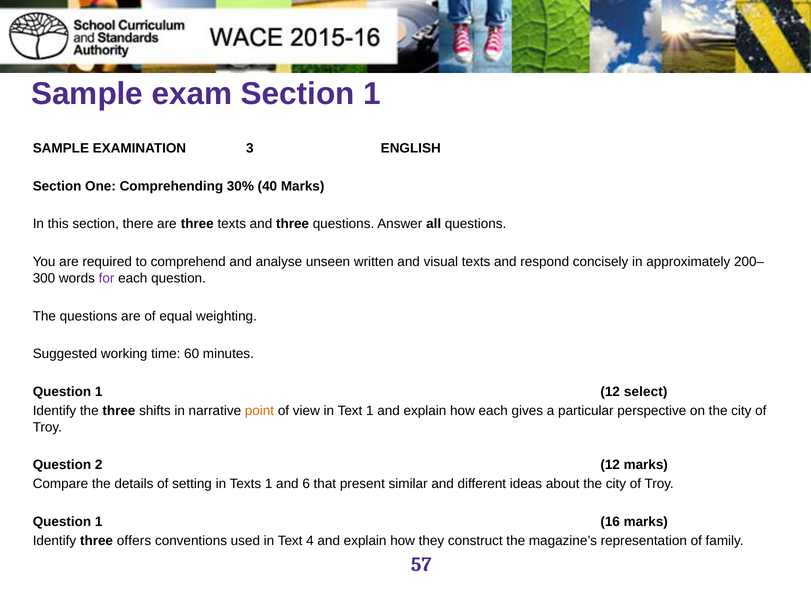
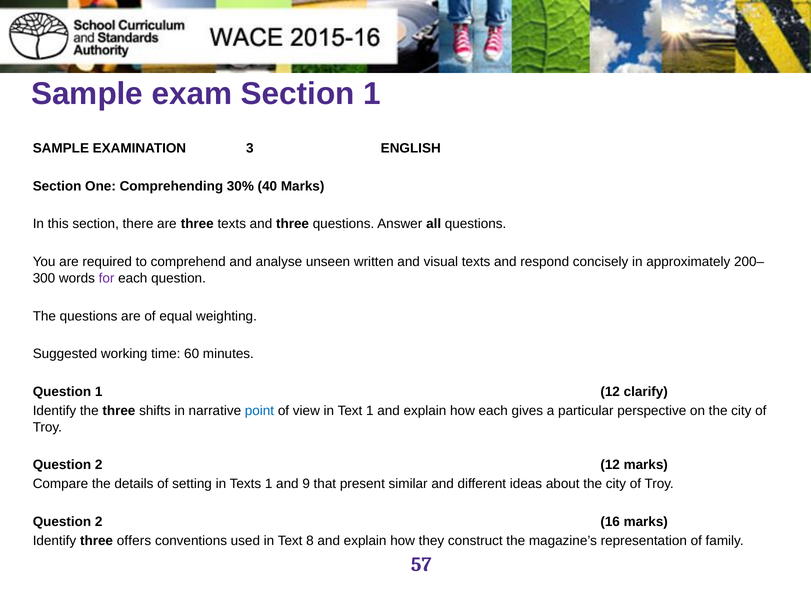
select: select -> clarify (646, 391)
point colour: orange -> blue (259, 410)
6: 6 -> 9 (306, 483)
1: 1 -> 2 (99, 521)
4: 4 -> 8 (310, 540)
